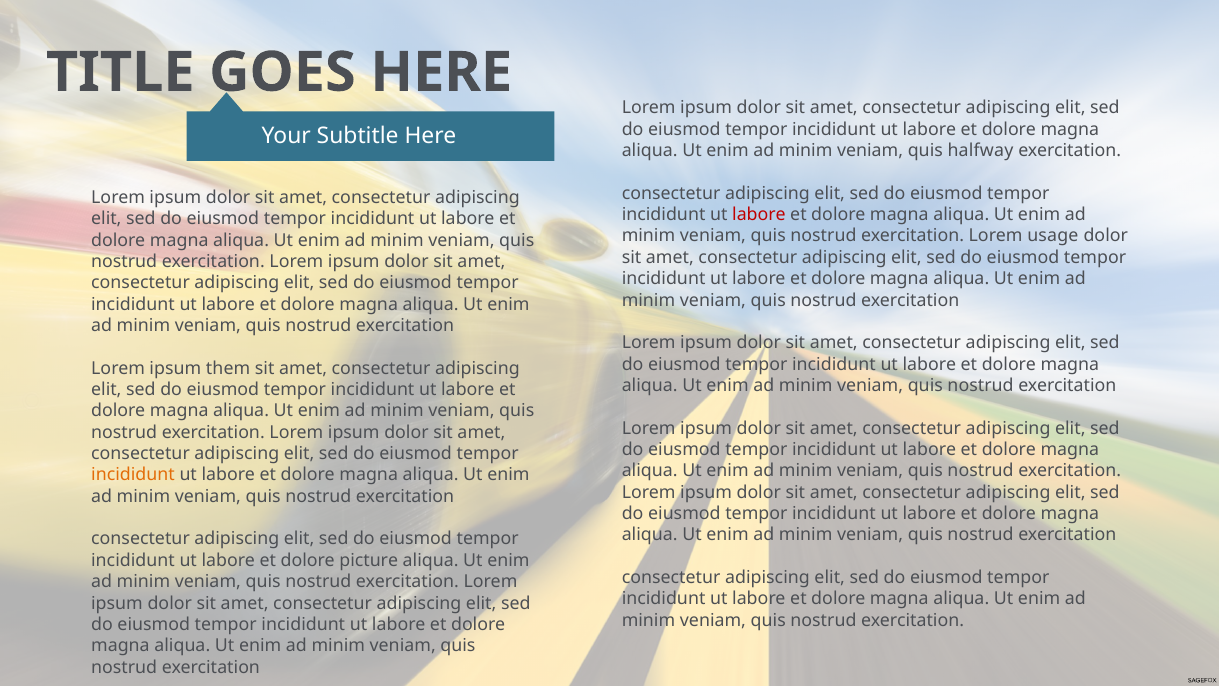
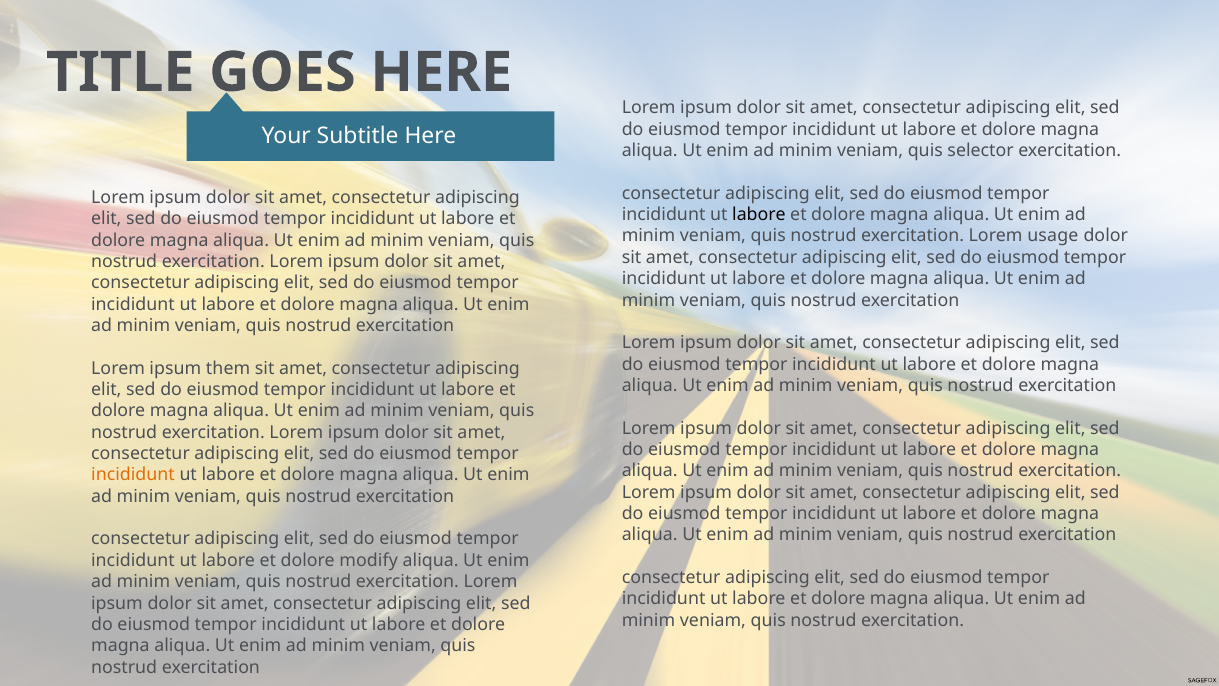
halfway: halfway -> selector (981, 151)
labore colour: red -> black (759, 215)
picture: picture -> modify (369, 560)
